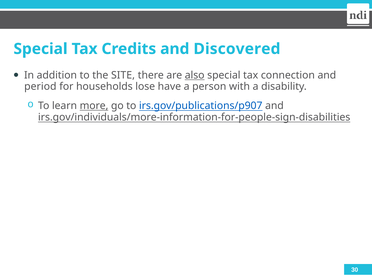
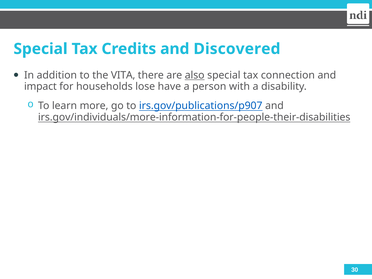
SITE: SITE -> VITA (123, 75)
period: period -> impact (40, 86)
more underline: present -> none (94, 106)
irs.gov/individuals/more-information-for-people-sign-disabilities: irs.gov/individuals/more-information-for-people-sign-disabilities -> irs.gov/individuals/more-information-for-people-their-disabilities (194, 117)
